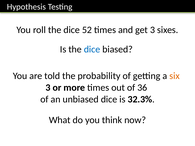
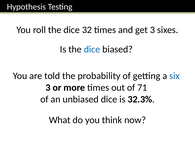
52: 52 -> 32 (87, 30)
six colour: orange -> blue (175, 76)
36: 36 -> 71 (142, 88)
